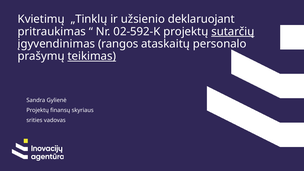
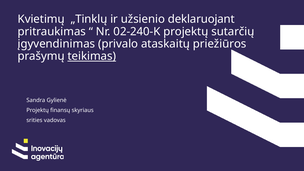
02-592-K: 02-592-K -> 02-240-K (137, 32)
sutarčių underline: present -> none (233, 32)
rangos: rangos -> privalo (118, 44)
personalo: personalo -> priežiūros (220, 44)
